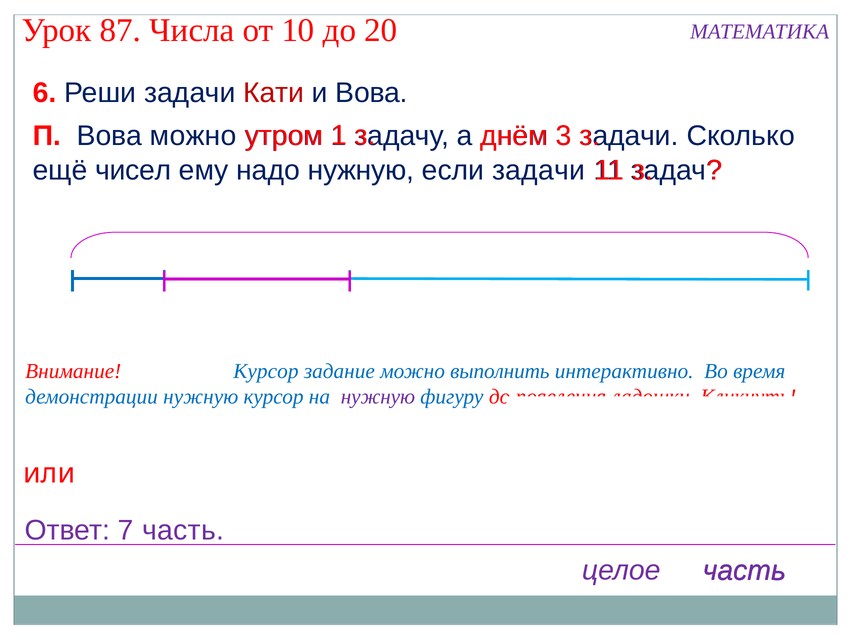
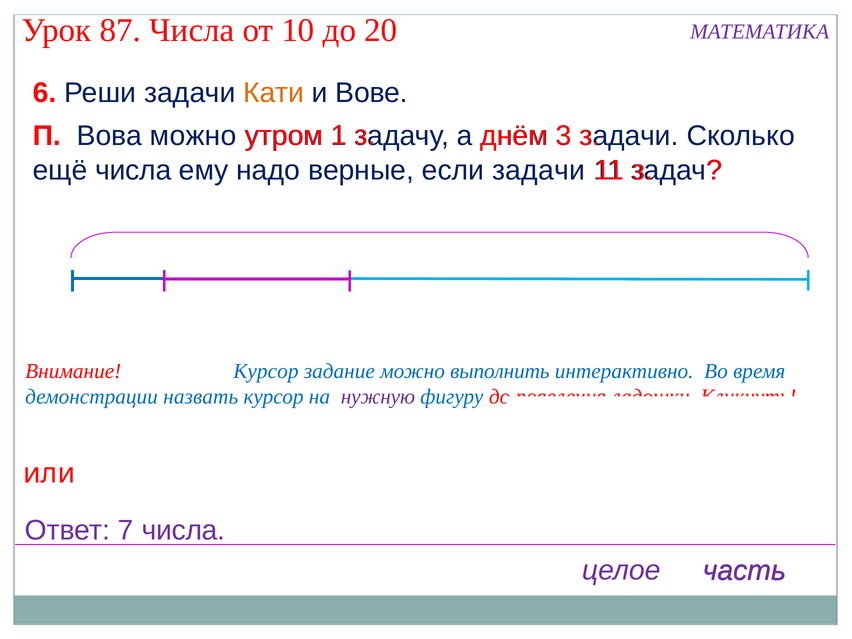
Кати colour: red -> orange (274, 93)
и Вова: Вова -> Вове (372, 93)
ещё чисел: чисел -> числа (133, 170)
надо нужную: нужную -> верные (361, 170)
демонстрации нужную: нужную -> назвать (201, 397)
7 часть: часть -> числа (183, 531)
